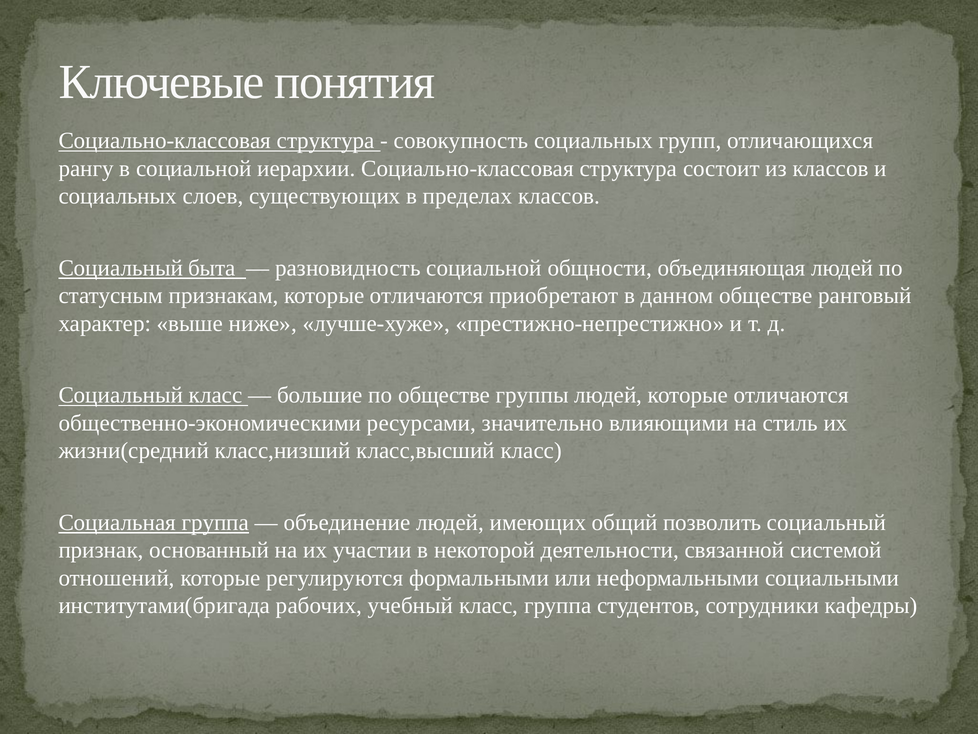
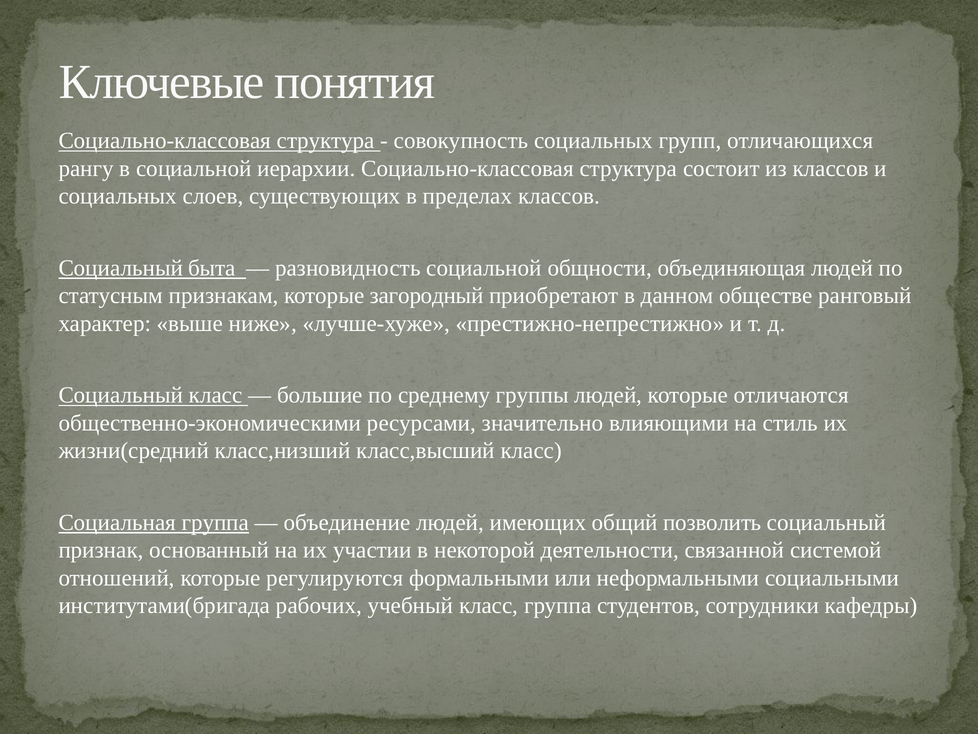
признакам которые отличаются: отличаются -> загородный (427, 296)
по обществе: обществе -> среднему (444, 395)
